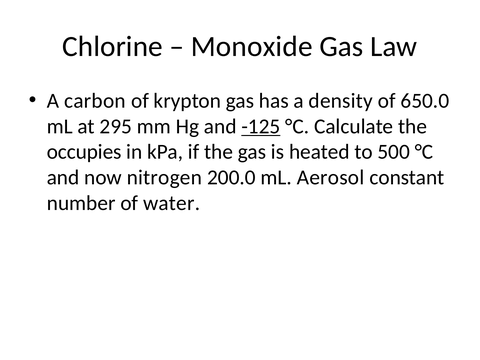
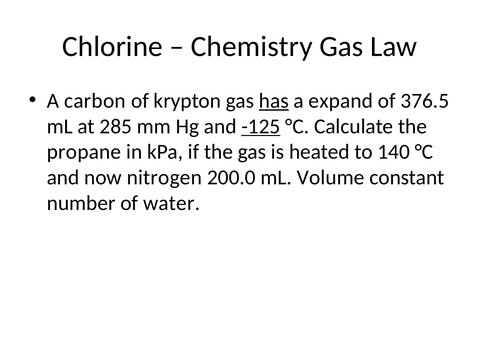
Monoxide: Monoxide -> Chemistry (252, 46)
has underline: none -> present (274, 101)
density: density -> expand (341, 101)
650.0: 650.0 -> 376.5 (425, 101)
295: 295 -> 285 (116, 126)
occupies: occupies -> propane (84, 152)
500: 500 -> 140 (394, 152)
Aerosol: Aerosol -> Volume (331, 178)
